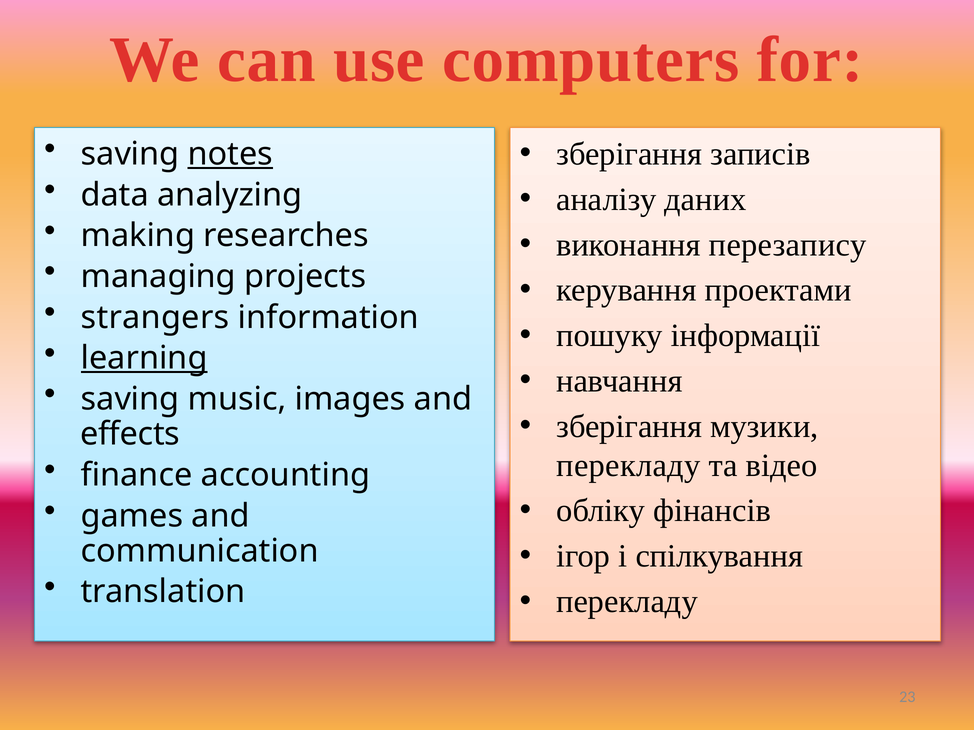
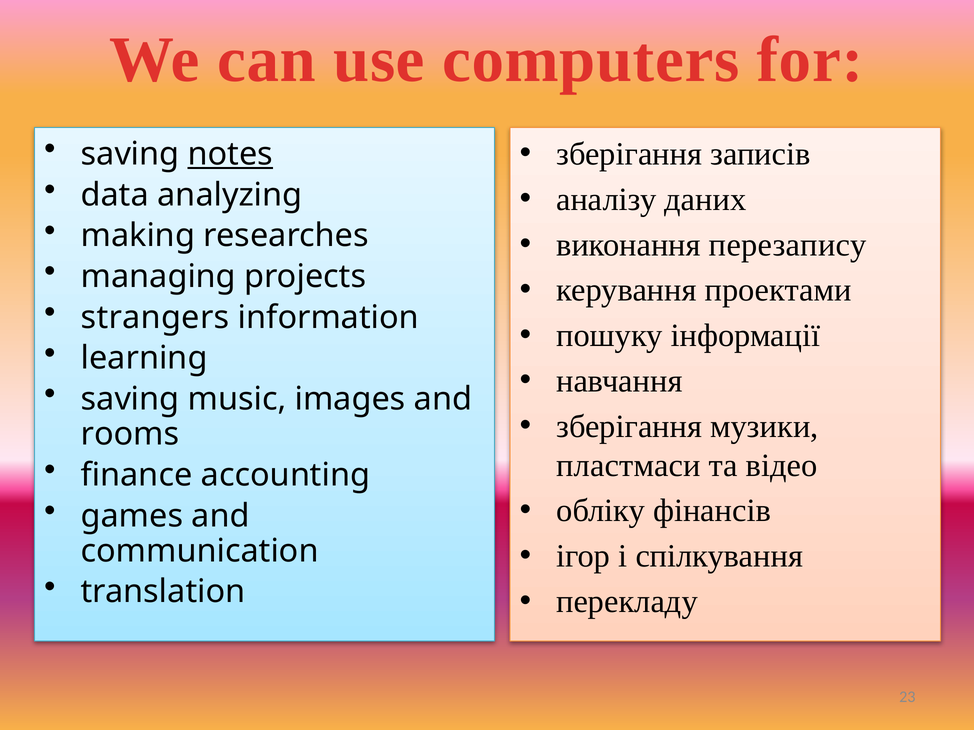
learning underline: present -> none (144, 358)
effects: effects -> rooms (130, 434)
перекладу: перекладу -> пластмаси (628, 466)
